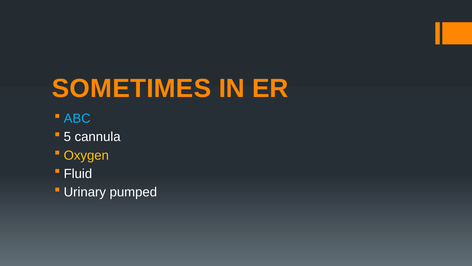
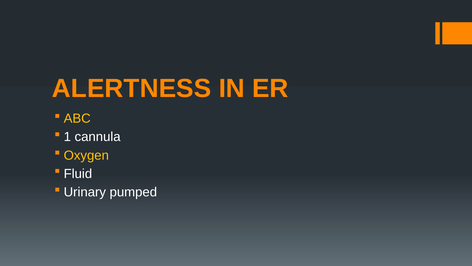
SOMETIMES: SOMETIMES -> ALERTNESS (132, 88)
ABC colour: light blue -> yellow (77, 118)
5: 5 -> 1 (67, 137)
